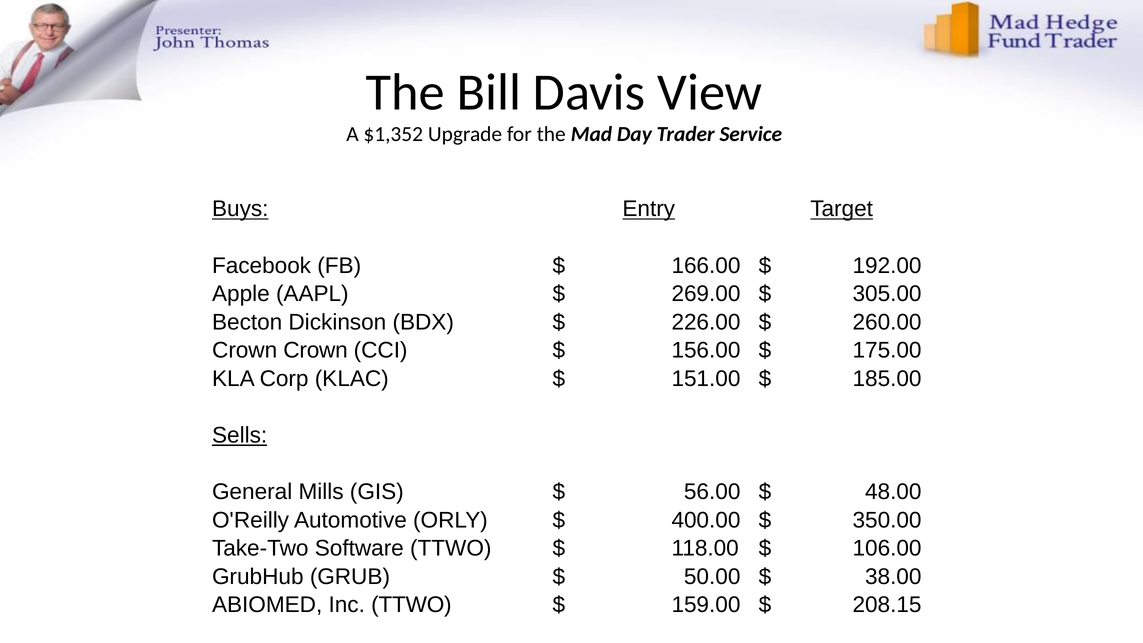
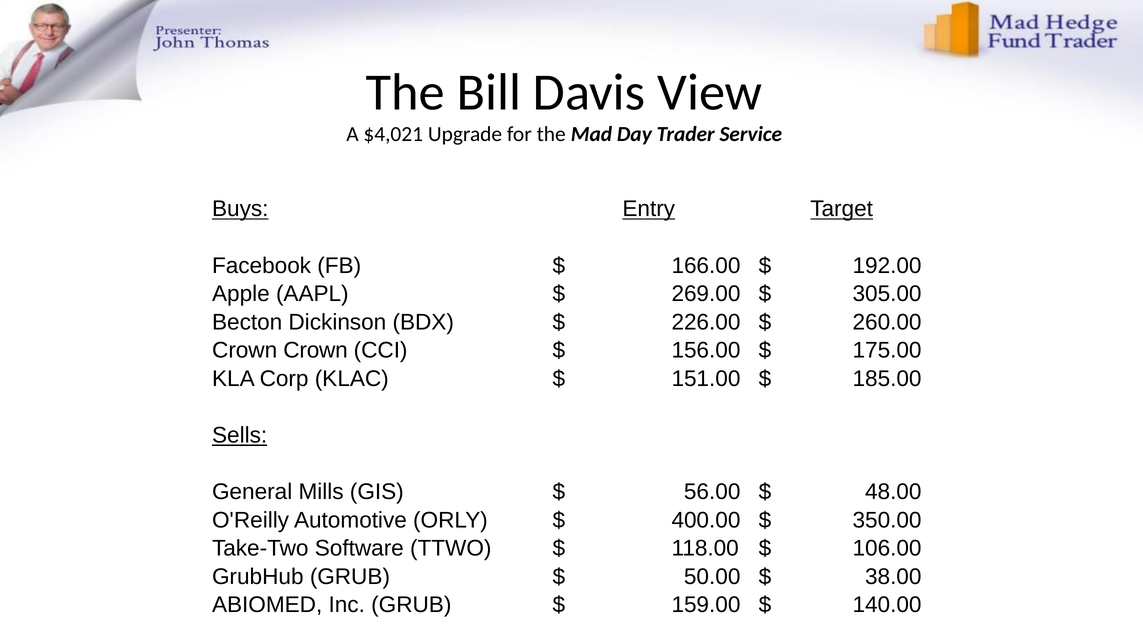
$1,352: $1,352 -> $4,021 (393, 134)
Inc TTWO: TTWO -> GRUB (411, 605)
208.15: 208.15 -> 140.00 (887, 605)
